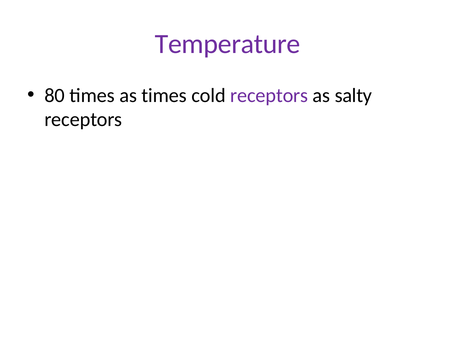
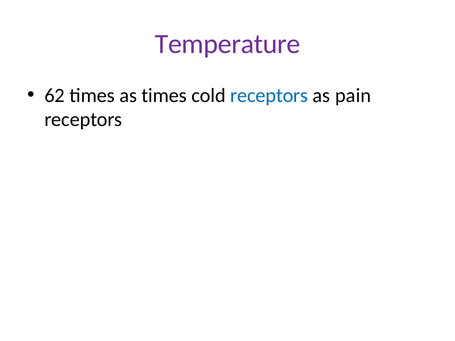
80: 80 -> 62 (55, 95)
receptors colour: purple -> blue (269, 95)
salty: salty -> pain (353, 95)
